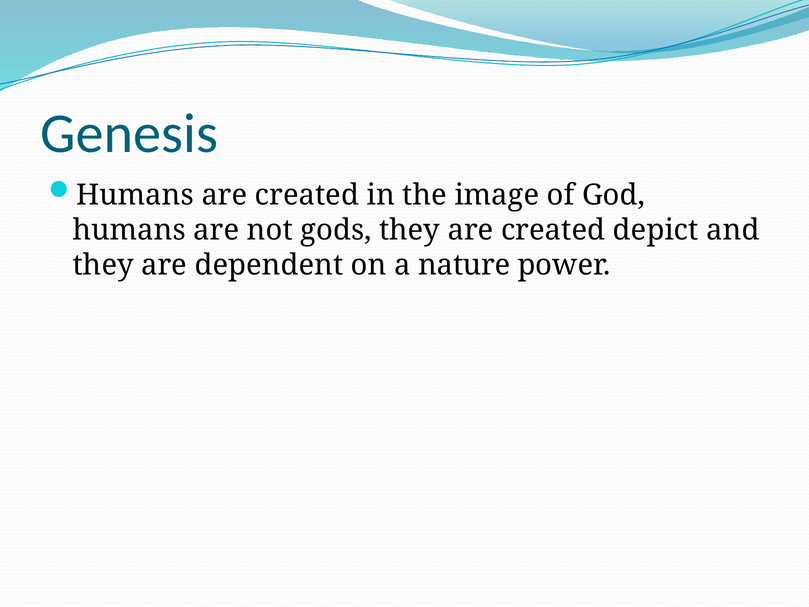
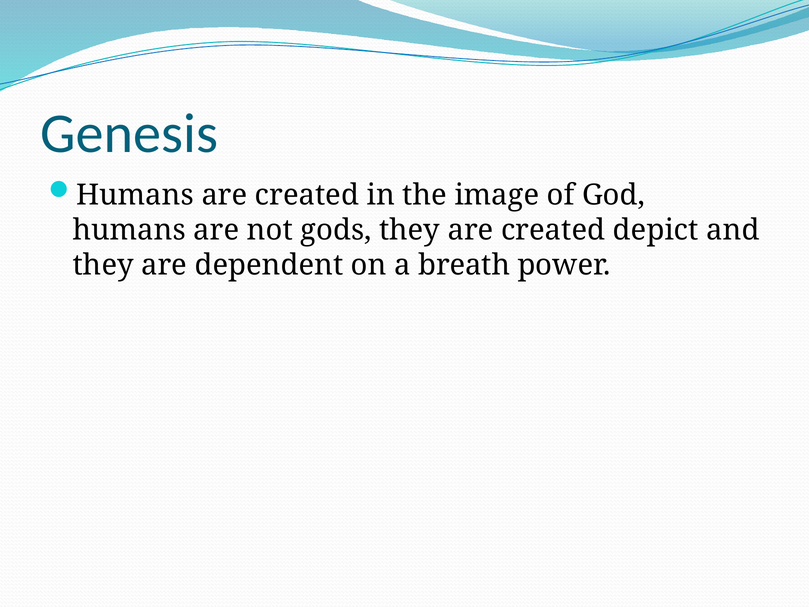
nature: nature -> breath (464, 265)
